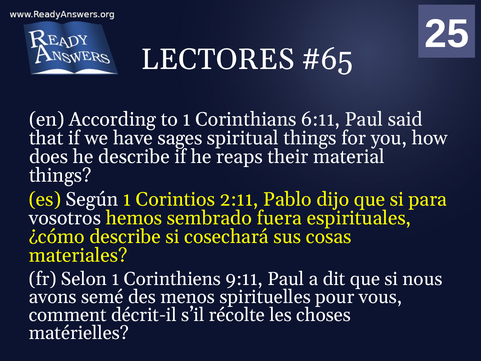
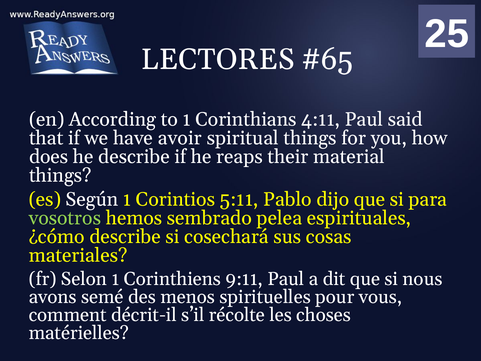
6:11: 6:11 -> 4:11 (321, 120)
sages: sages -> avoir (180, 138)
2:11: 2:11 -> 5:11 (239, 199)
vosotros colour: white -> light green (65, 218)
fuera: fuera -> pelea (279, 218)
